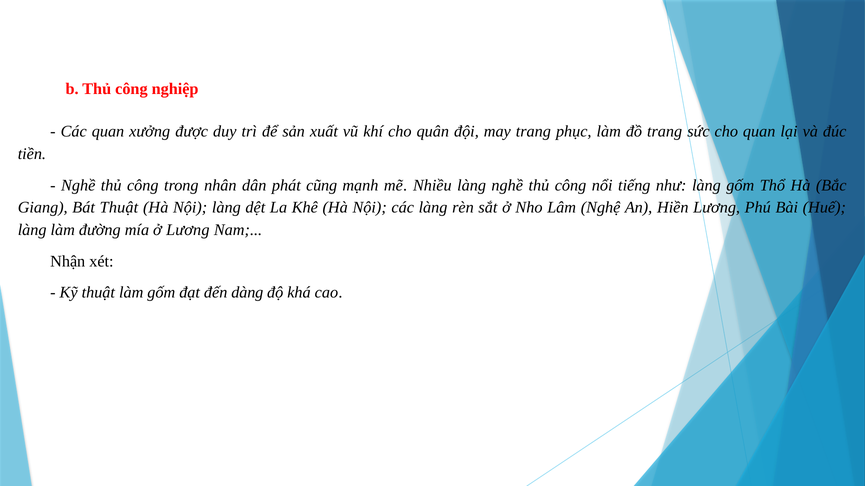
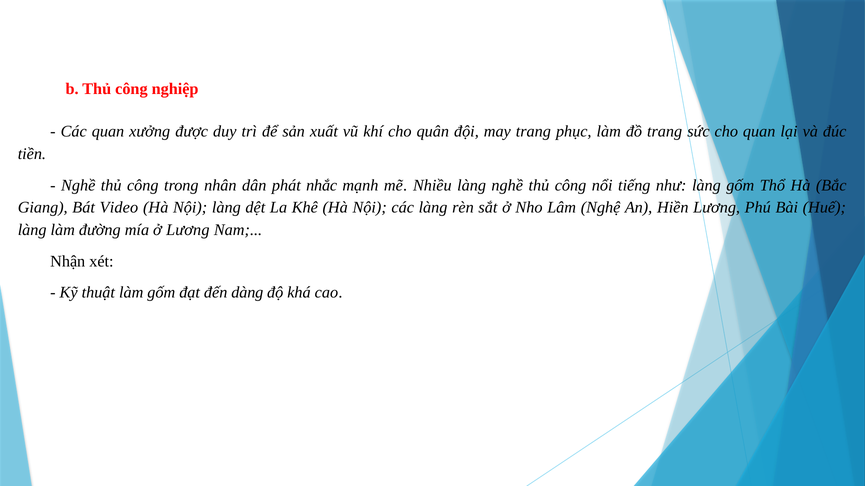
cũng: cũng -> nhắc (322, 185)
Bát Thuật: Thuật -> Video (119, 208)
